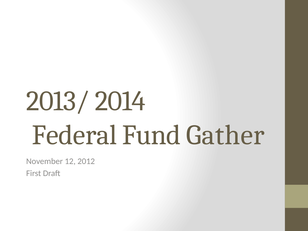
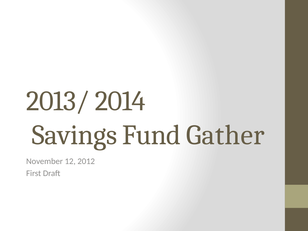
Federal: Federal -> Savings (75, 135)
